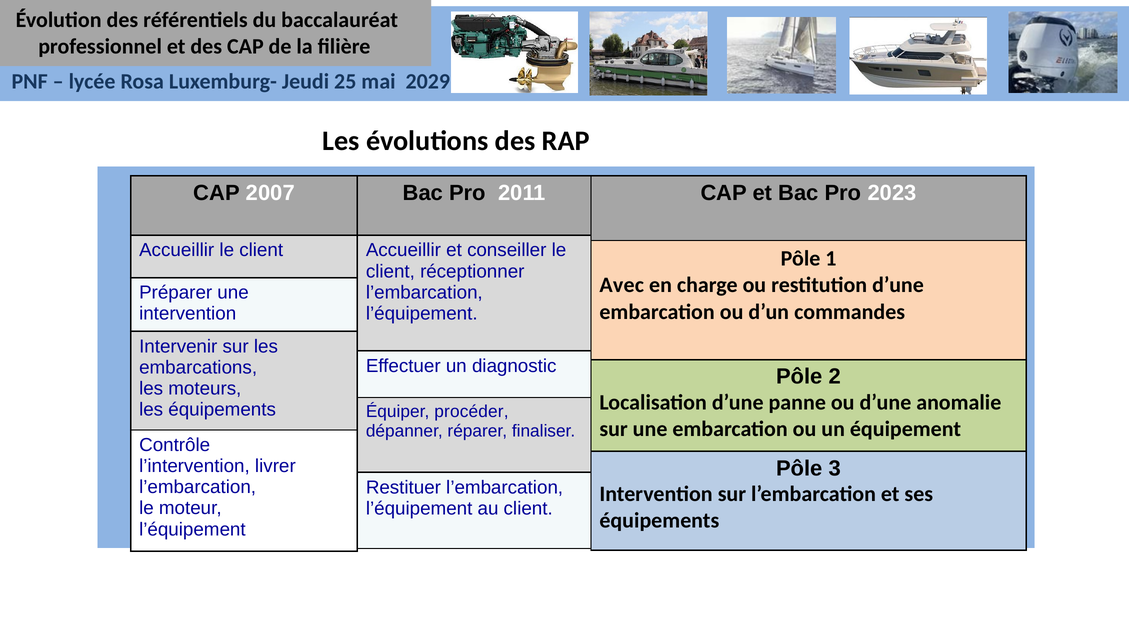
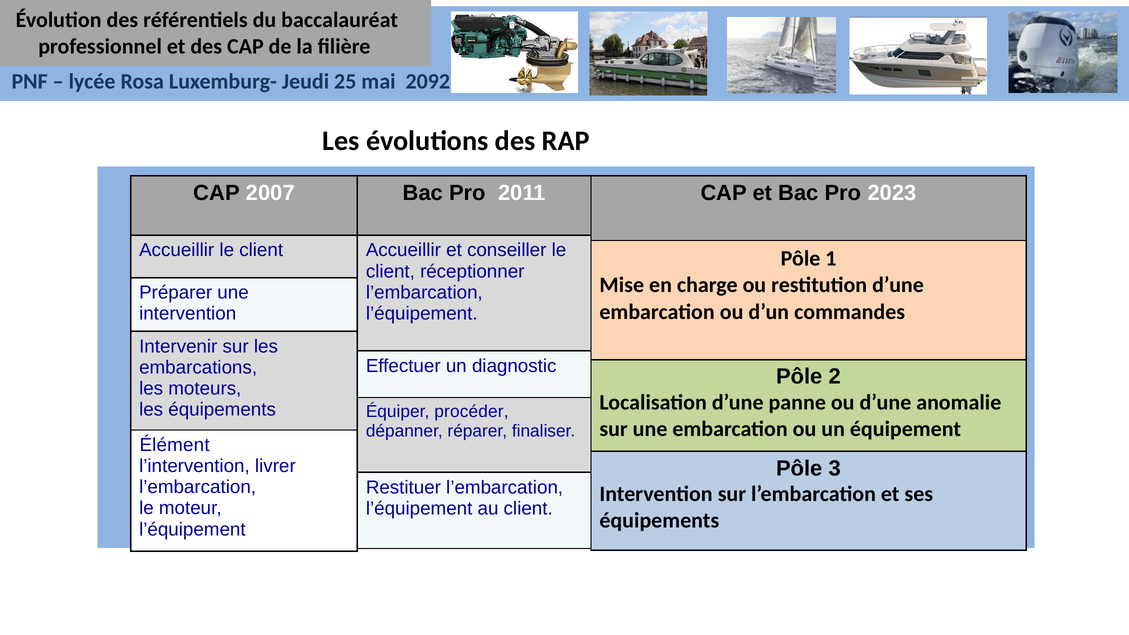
2029: 2029 -> 2092 (428, 81)
Avec: Avec -> Mise (622, 285)
Contrôle: Contrôle -> Élément (175, 445)
